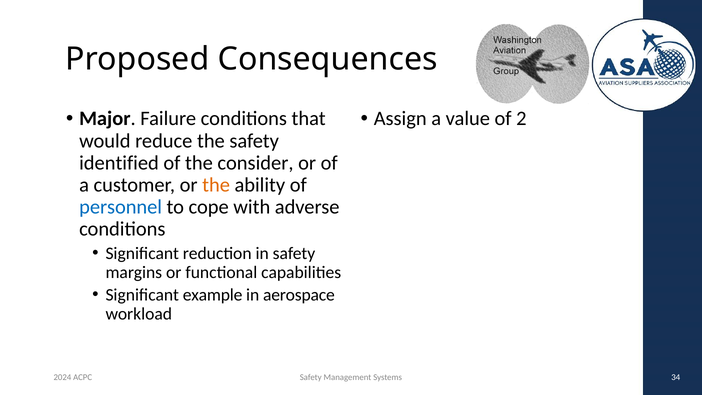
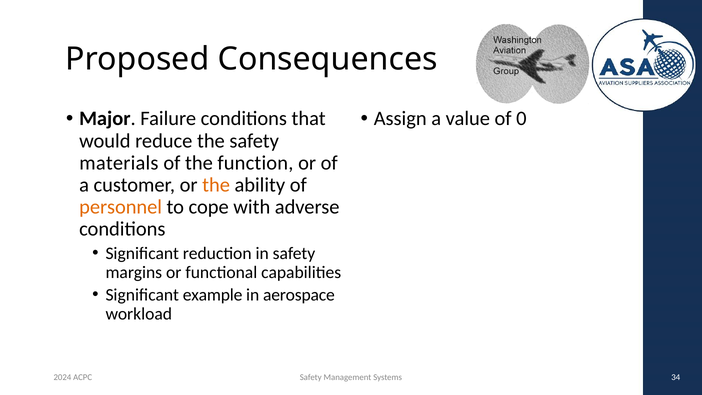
2: 2 -> 0 (521, 119)
identified: identified -> materials (119, 163)
consider: consider -> function (255, 163)
personnel colour: blue -> orange (121, 207)
